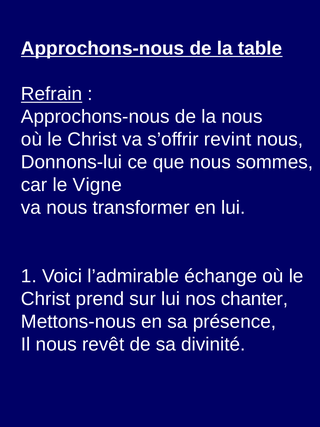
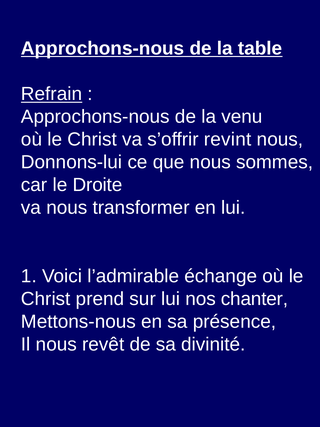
la nous: nous -> venu (242, 117)
Vigne: Vigne -> Droite (97, 185)
